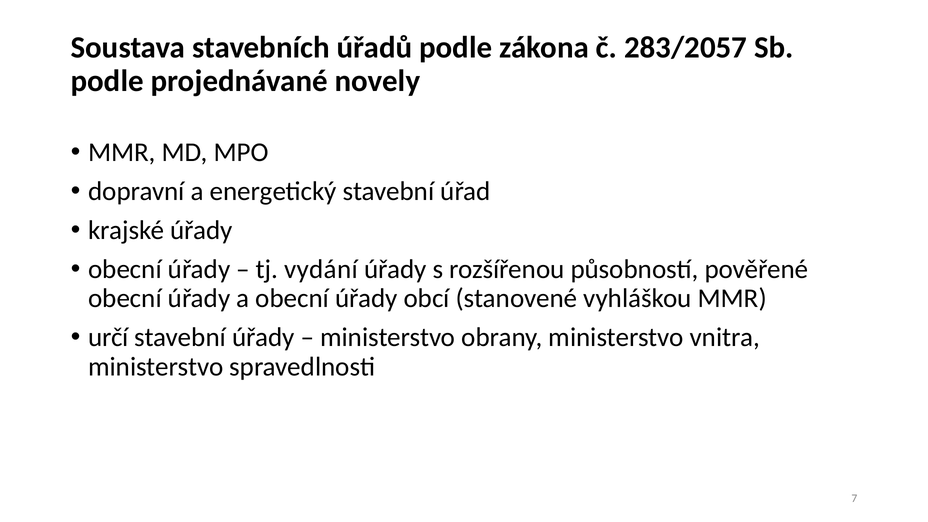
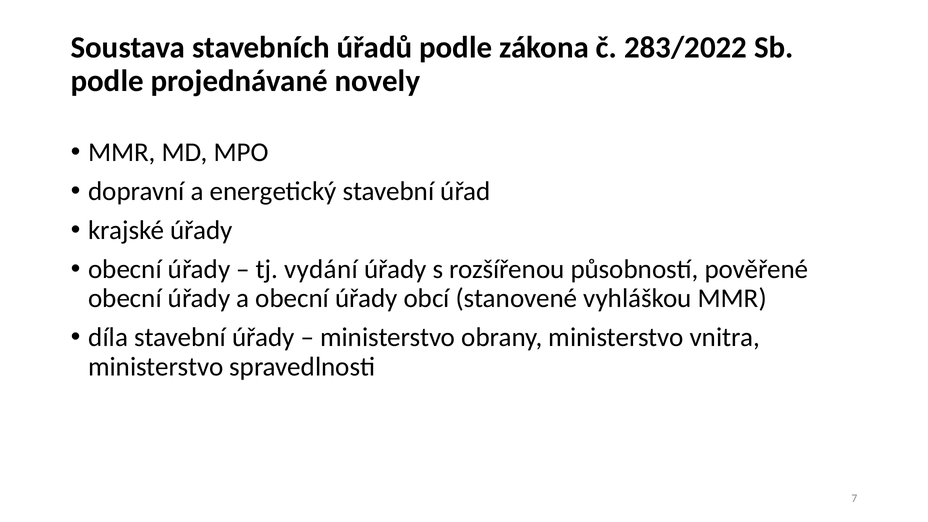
283/2057: 283/2057 -> 283/2022 (686, 47)
určí: určí -> díla (108, 337)
